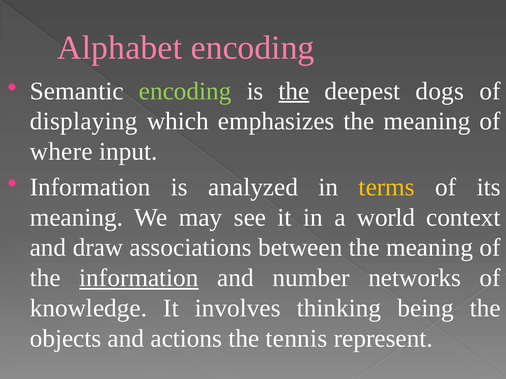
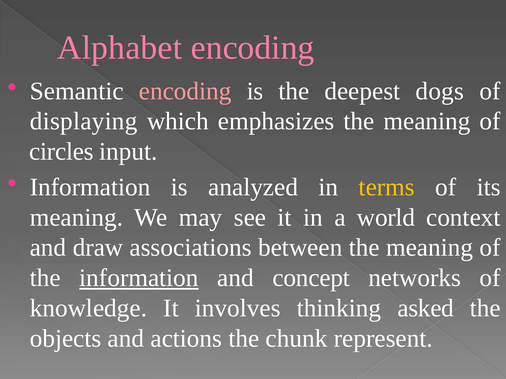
encoding colour: light green -> pink (185, 91)
the underline: present -> none (294, 91)
where: where -> circles (61, 152)
number: number -> concept (311, 278)
being: being -> asked (426, 309)
tennis: tennis -> chunk (297, 339)
